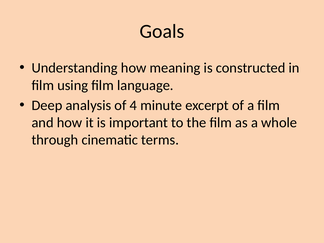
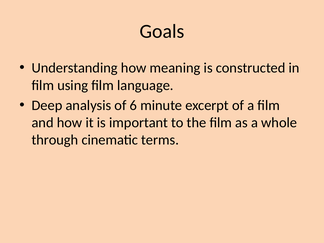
4: 4 -> 6 (133, 105)
